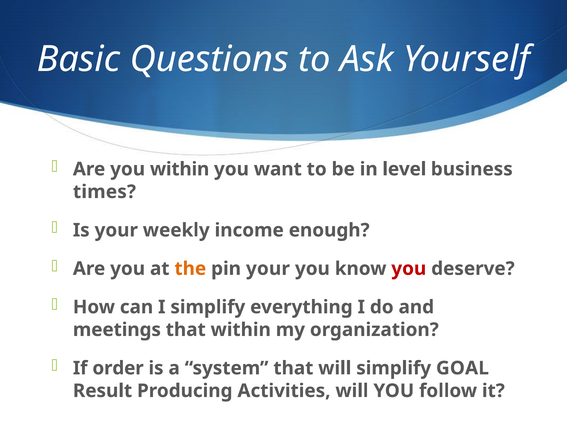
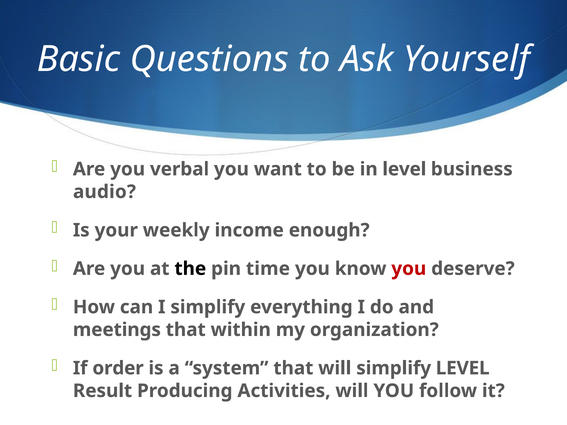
you within: within -> verbal (180, 169)
times: times -> audio (104, 192)
the colour: orange -> black (190, 269)
pin your: your -> time (268, 269)
simplify GOAL: GOAL -> LEVEL (463, 368)
